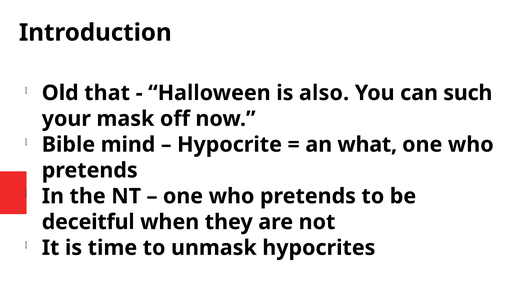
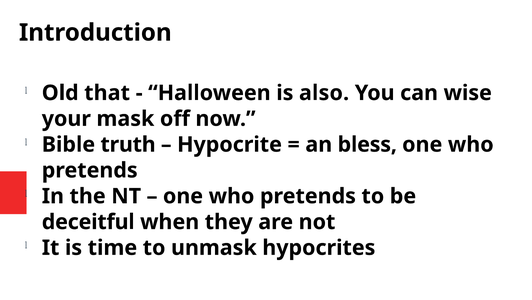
such: such -> wise (468, 93)
mind: mind -> truth (128, 144)
what: what -> bless (367, 144)
